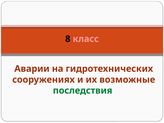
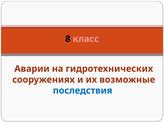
последствия colour: green -> blue (83, 91)
